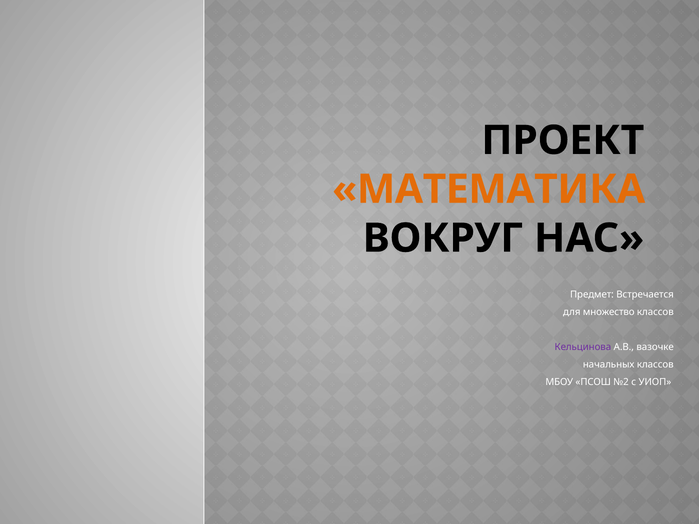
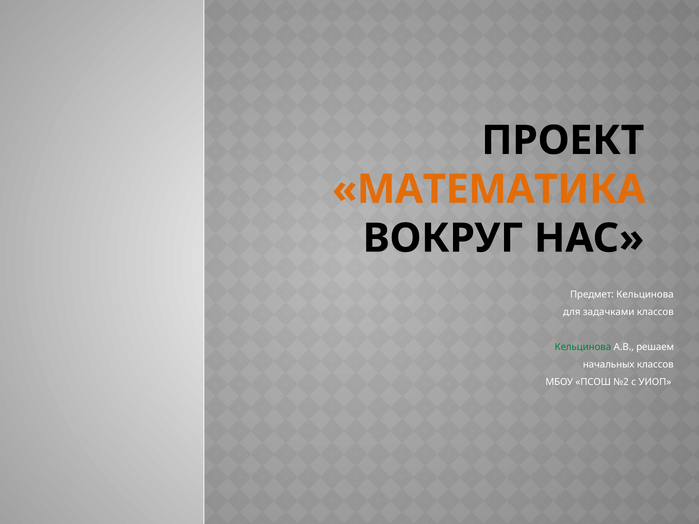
Предмет Встречается: Встречается -> Кельцинова (645, 295)
множество: множество -> задачками (609, 312)
Кельцинова colour: purple -> green (583, 347)
вазочке: вазочке -> решаем (655, 347)
